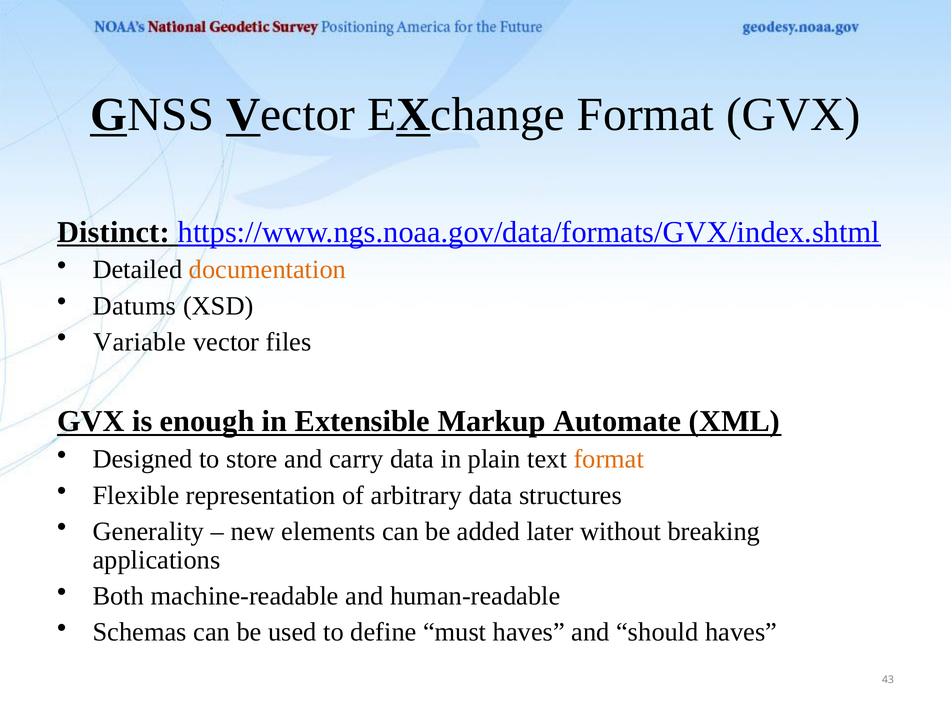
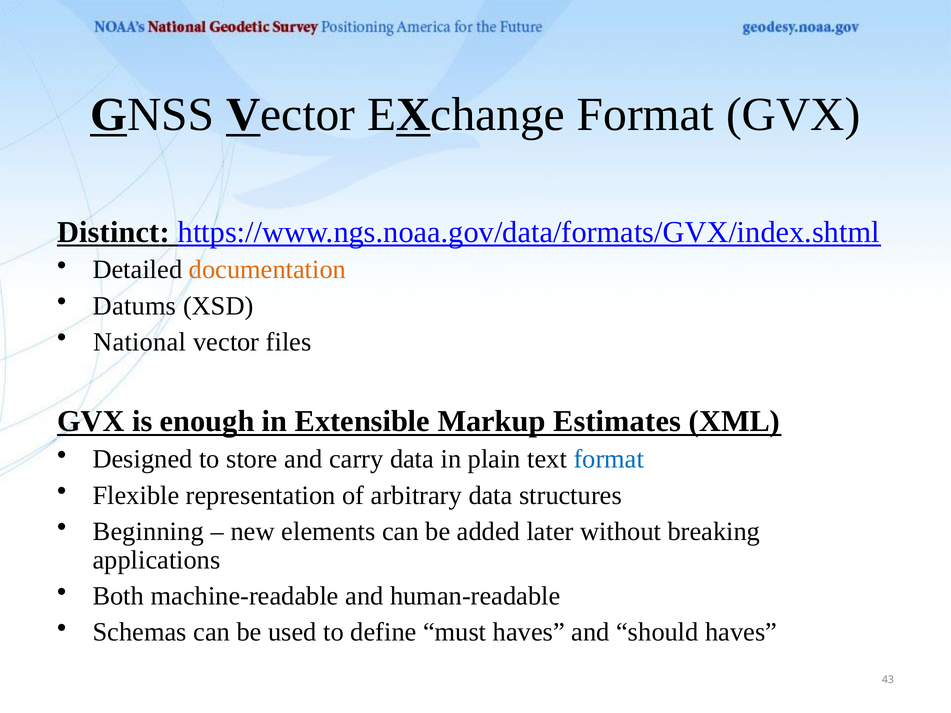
Variable: Variable -> National (140, 342)
Automate: Automate -> Estimates (617, 422)
format colour: orange -> blue (609, 459)
Generality: Generality -> Beginning (148, 532)
